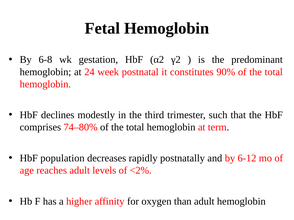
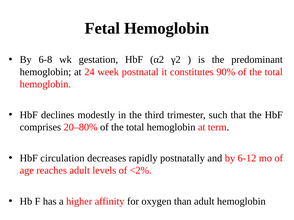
74–80%: 74–80% -> 20–80% (81, 128)
population: population -> circulation (62, 159)
